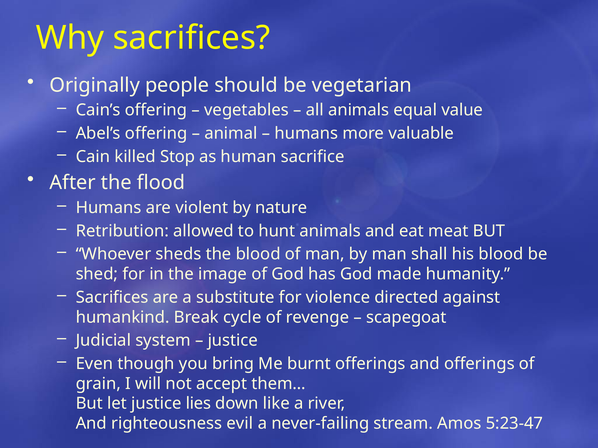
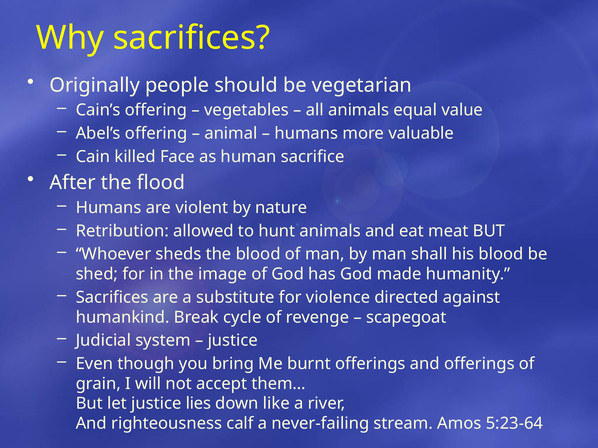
Stop: Stop -> Face (178, 157)
evil: evil -> calf (240, 424)
5:23-47: 5:23-47 -> 5:23-64 (514, 424)
